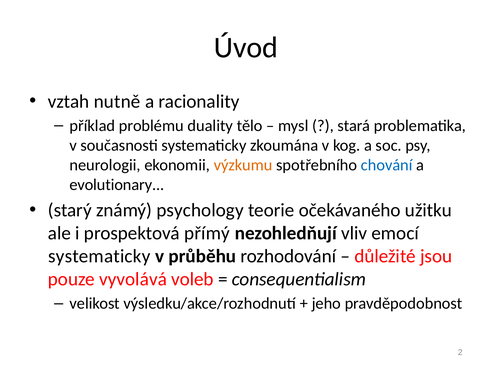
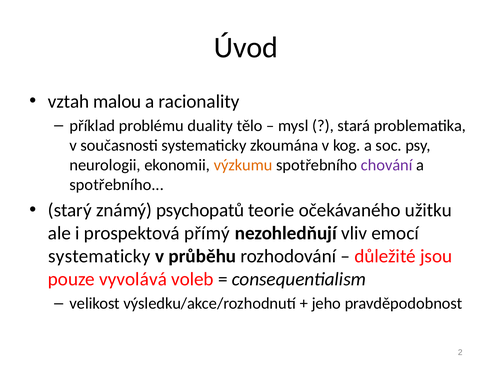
nutně: nutně -> malou (117, 101)
chování colour: blue -> purple (387, 165)
evolutionary: evolutionary -> spotřebního (117, 185)
psychology: psychology -> psychopatů (200, 210)
